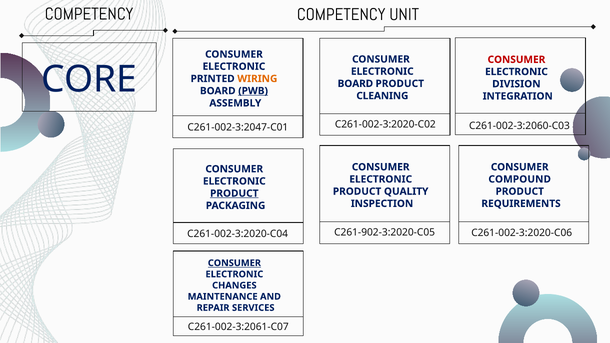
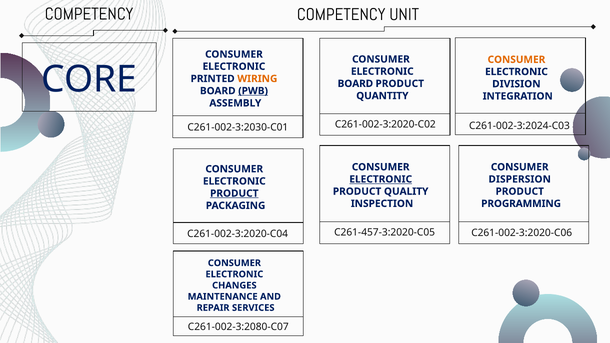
CONSUMER colour: red -> orange (516, 60)
CLEANING: CLEANING -> QUANTITY (382, 96)
C261-002-3:2060-C03: C261-002-3:2060-C03 -> C261-002-3:2024-C03 (519, 126)
C261-002-3:2047-C01: C261-002-3:2047-C01 -> C261-002-3:2030-C01 (238, 127)
ELECTRONIC underline: none -> present (381, 179)
COMPOUND: COMPOUND -> DISPERSION (520, 179)
REQUIREMENTS: REQUIREMENTS -> PROGRAMMING (521, 204)
C261-902-3:2020-C05: C261-902-3:2020-C05 -> C261-457-3:2020-C05 (385, 233)
CONSUMER underline: present -> none (234, 263)
C261-002-3:2061-C07: C261-002-3:2061-C07 -> C261-002-3:2080-C07 (238, 327)
